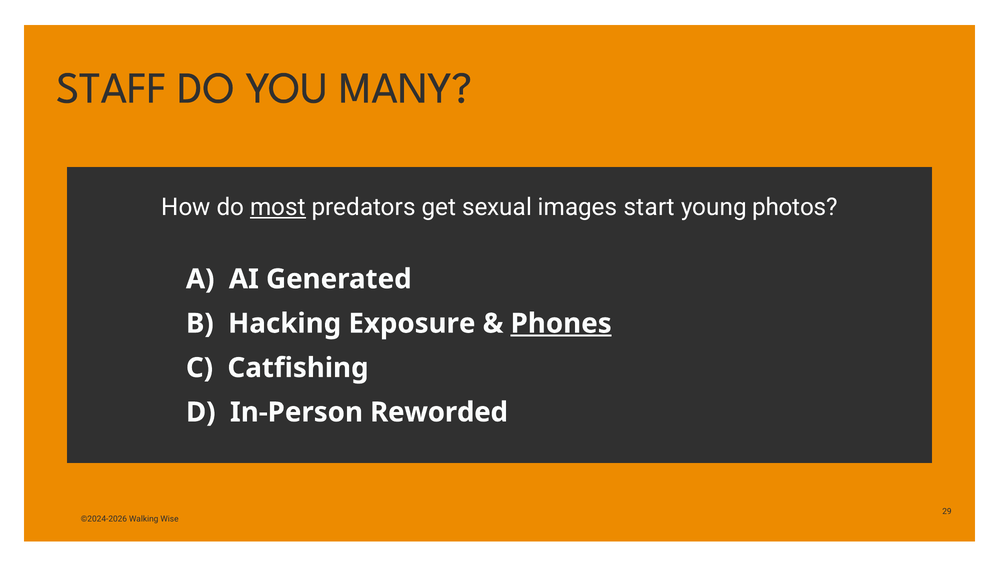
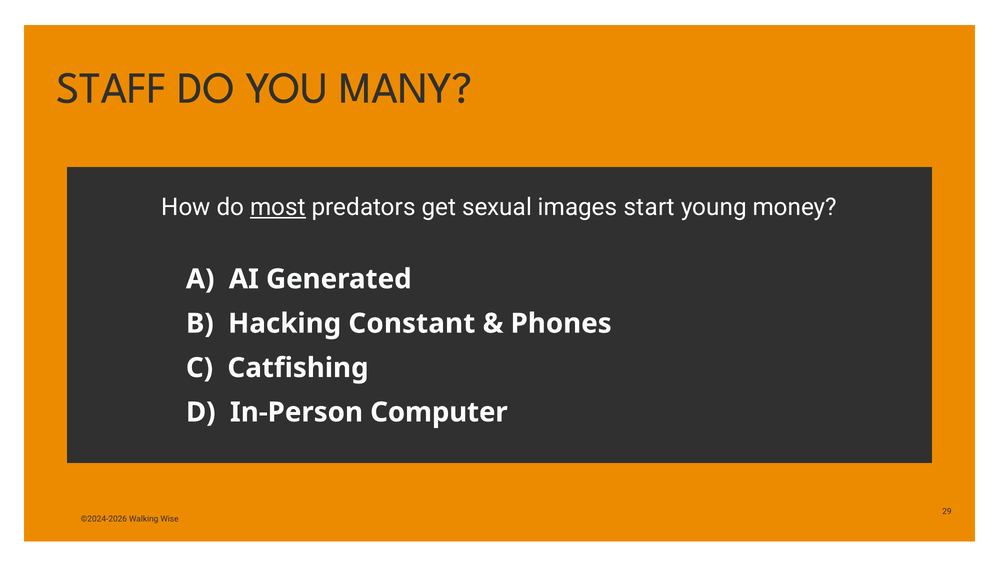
photos: photos -> money (795, 207)
Exposure: Exposure -> Constant (412, 323)
Phones underline: present -> none (561, 323)
Reworded: Reworded -> Computer (439, 412)
